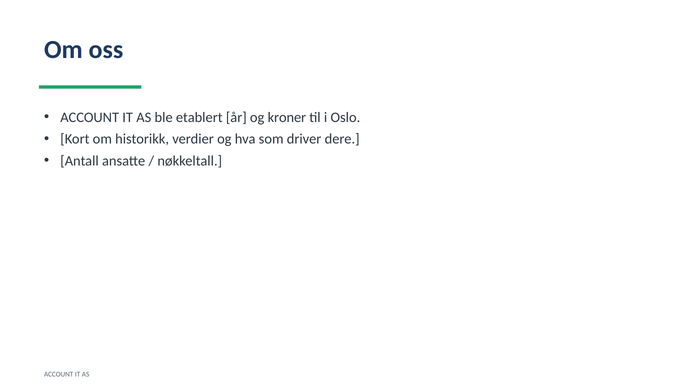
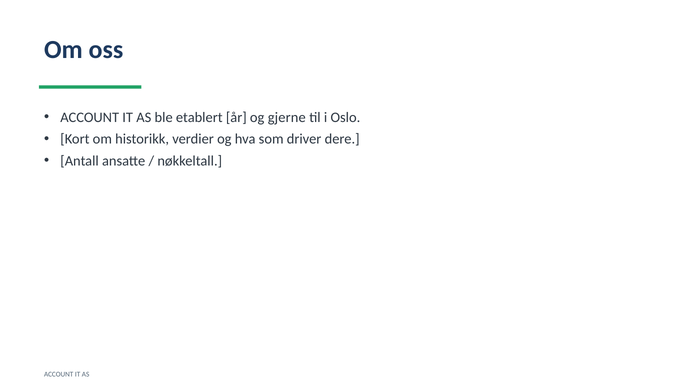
kroner: kroner -> gjerne (287, 117)
